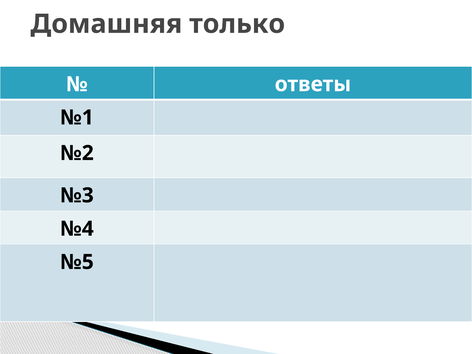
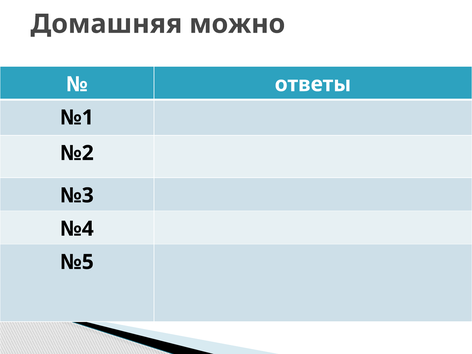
только: только -> можно (237, 24)
